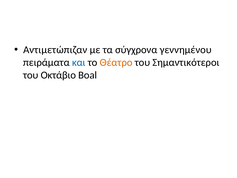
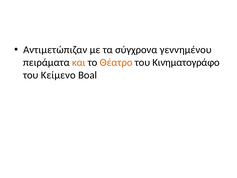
και colour: blue -> orange (79, 62)
Σημαντικότεροι: Σημαντικότεροι -> Κινηματογράφο (186, 62)
Οκτάβιο: Οκτάβιο -> Κείμενο (58, 75)
